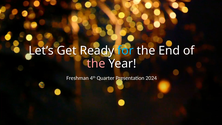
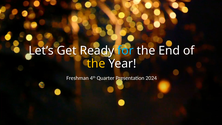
the colour: pink -> yellow (96, 64)
